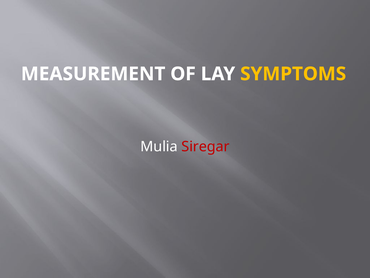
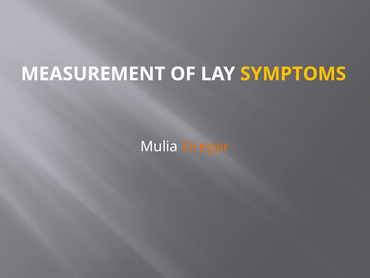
Siregar colour: red -> orange (206, 146)
